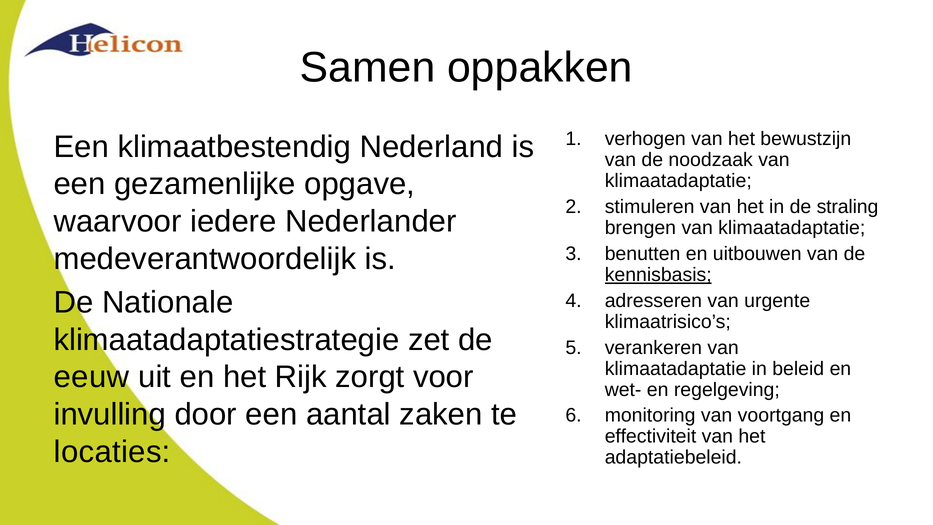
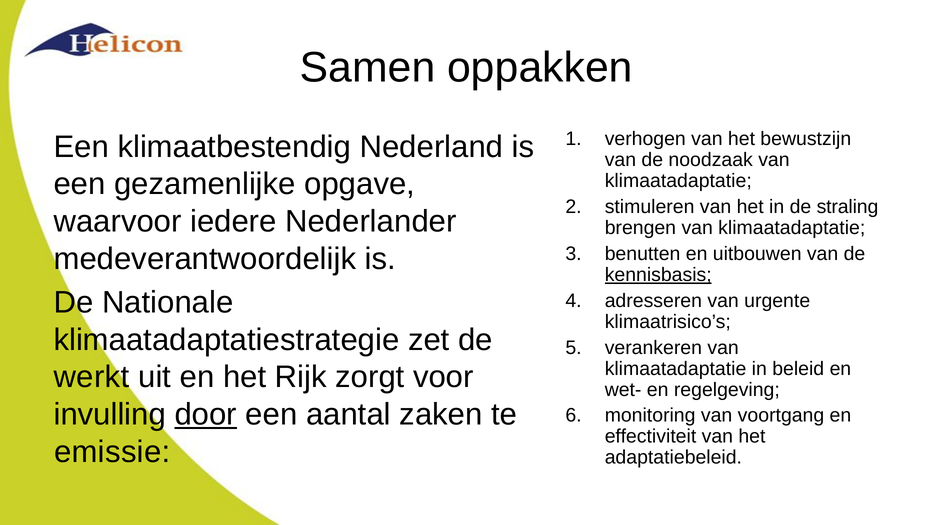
eeuw: eeuw -> werkt (91, 377)
door underline: none -> present (206, 414)
locaties: locaties -> emissie (112, 452)
